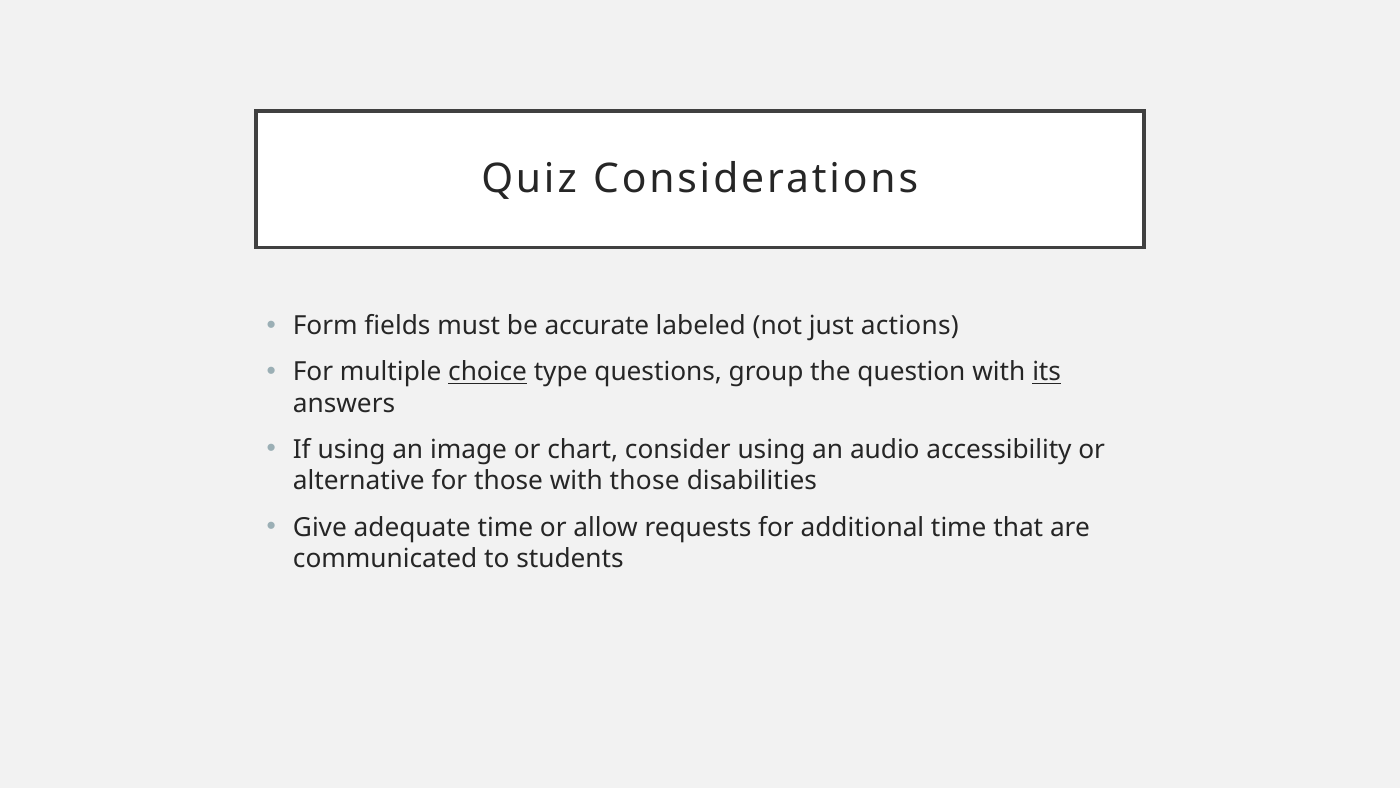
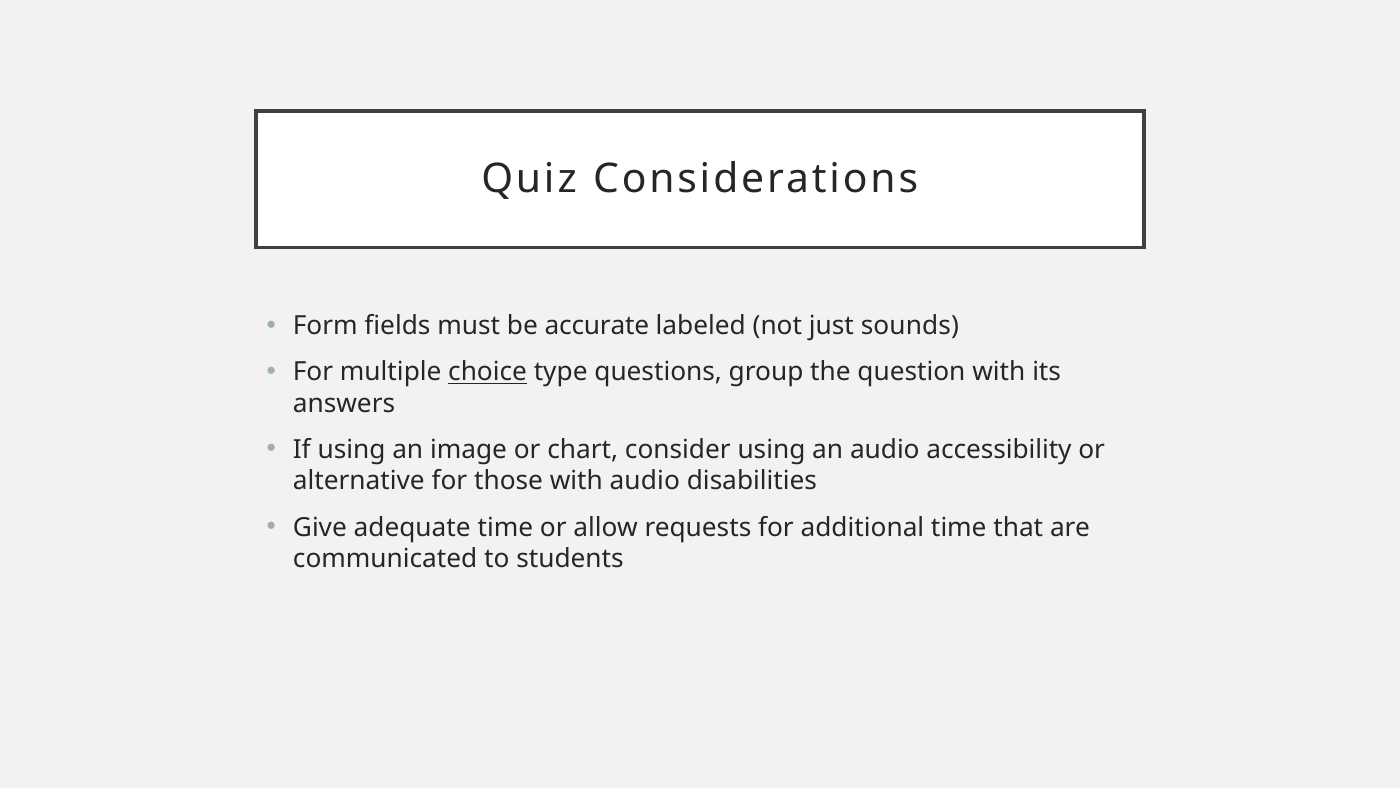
actions: actions -> sounds (910, 326)
its underline: present -> none (1047, 372)
with those: those -> audio (645, 481)
